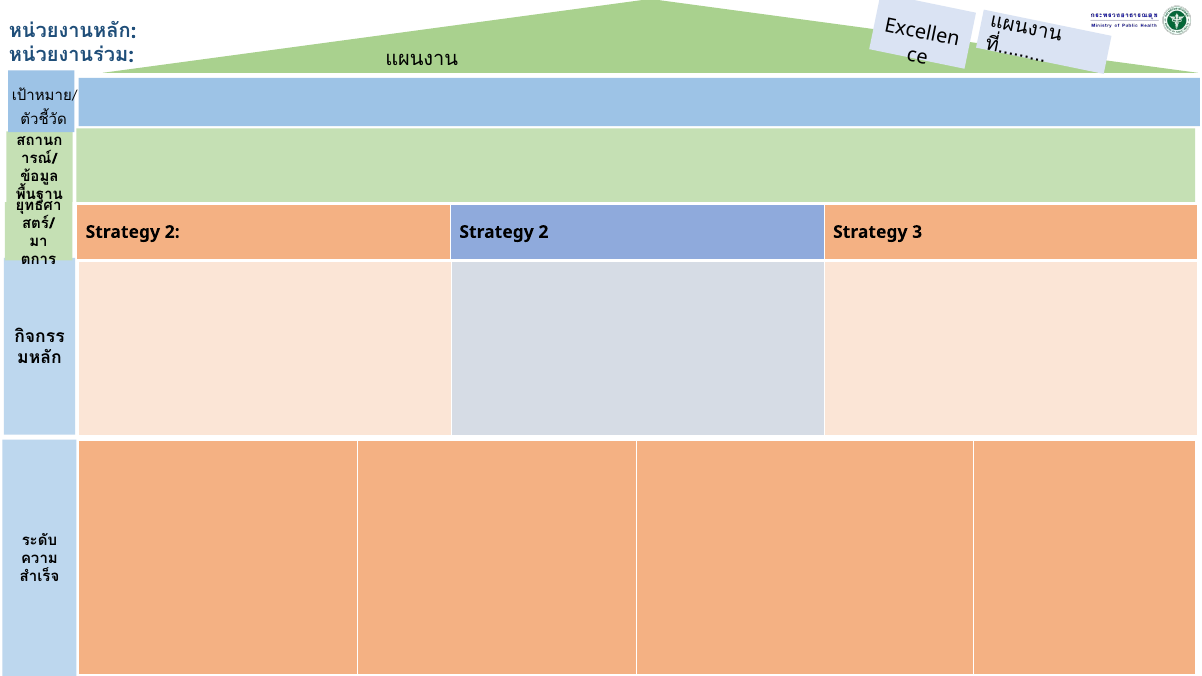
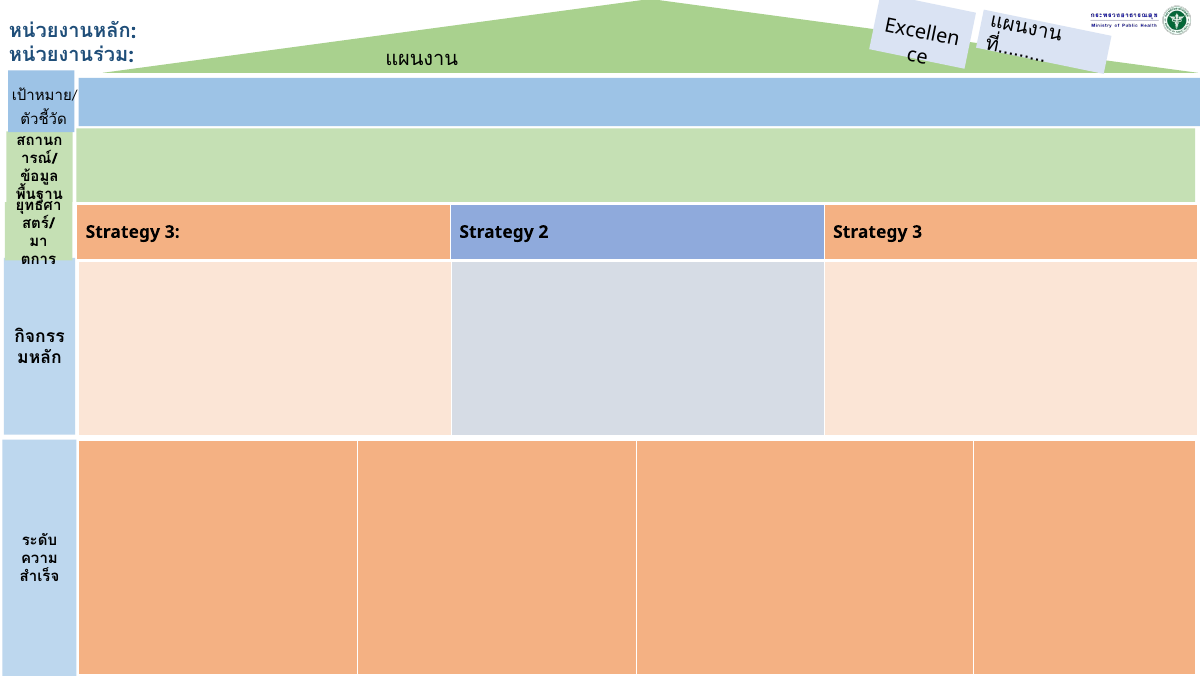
2: 2 -> 3 (172, 232)
